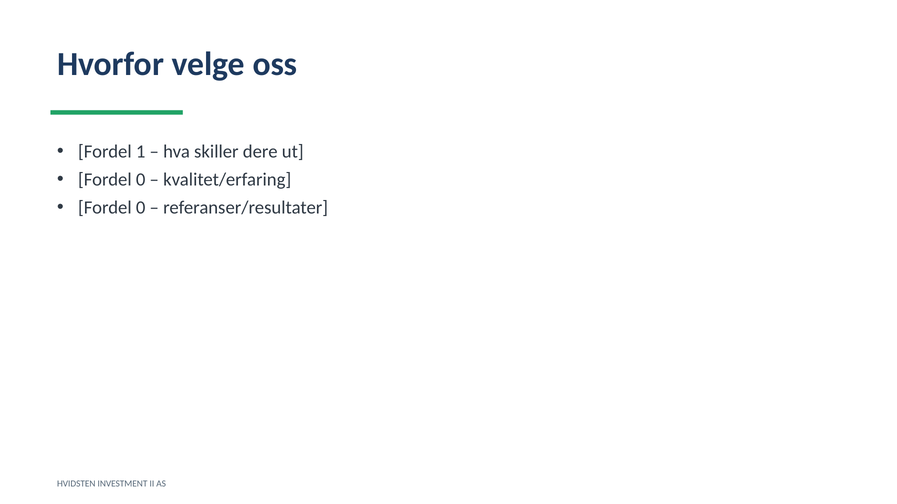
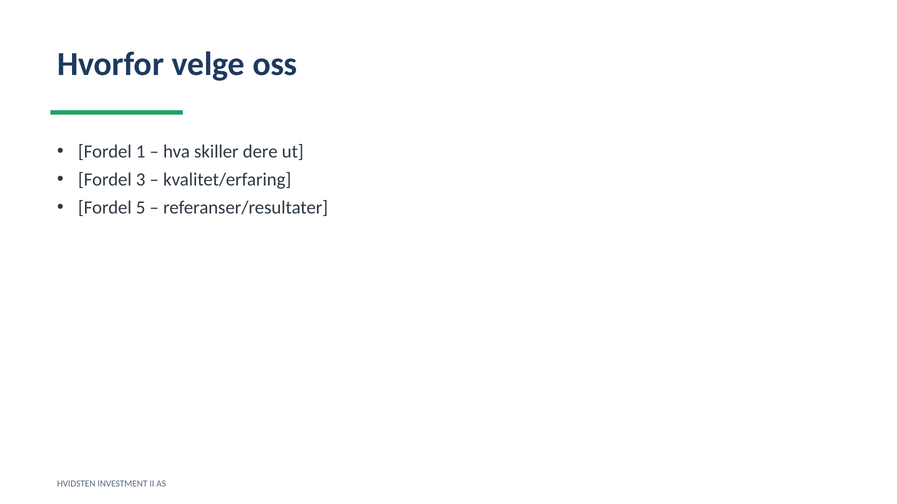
0: 0 -> 3 (141, 180)
0: 0 -> 5 (141, 208)
